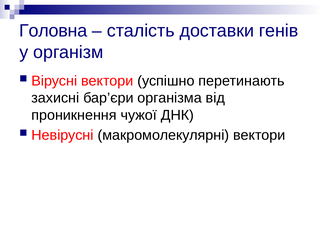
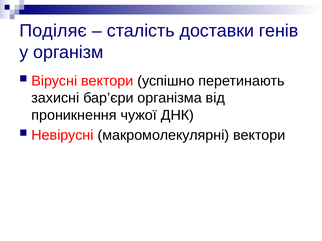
Головна: Головна -> Поділяє (53, 31)
